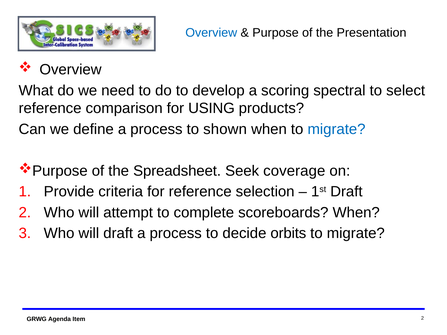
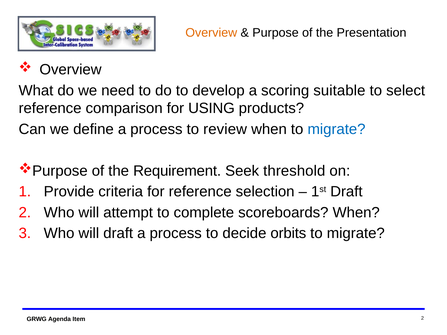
Overview colour: blue -> orange (211, 33)
spectral: spectral -> suitable (339, 91)
shown: shown -> review (225, 129)
Spreadsheet: Spreadsheet -> Requirement (177, 171)
coverage: coverage -> threshold (294, 171)
